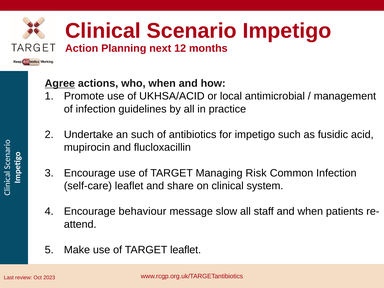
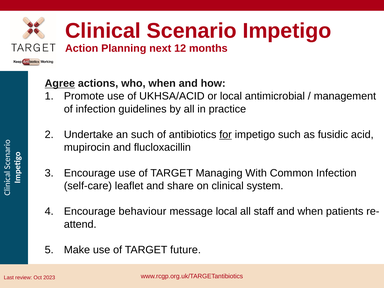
for underline: none -> present (226, 135)
Risk: Risk -> With (256, 173)
message slow: slow -> local (227, 211)
TARGET leaflet: leaflet -> future (186, 250)
